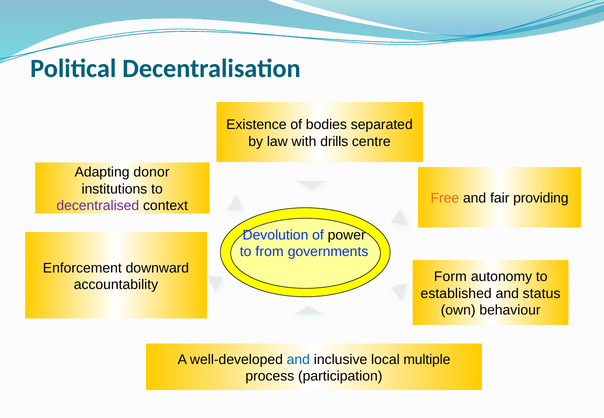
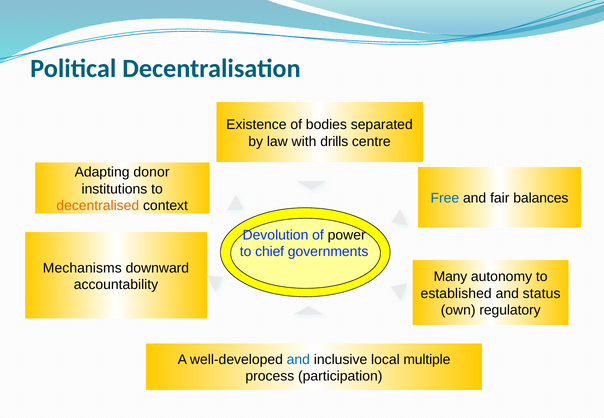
Free colour: orange -> blue (445, 198)
providing: providing -> balances (541, 198)
decentralised colour: purple -> orange (98, 206)
from: from -> chief (270, 252)
Enforcement: Enforcement -> Mechanisms (82, 268)
Form: Form -> Many (450, 277)
behaviour: behaviour -> regulatory (510, 310)
